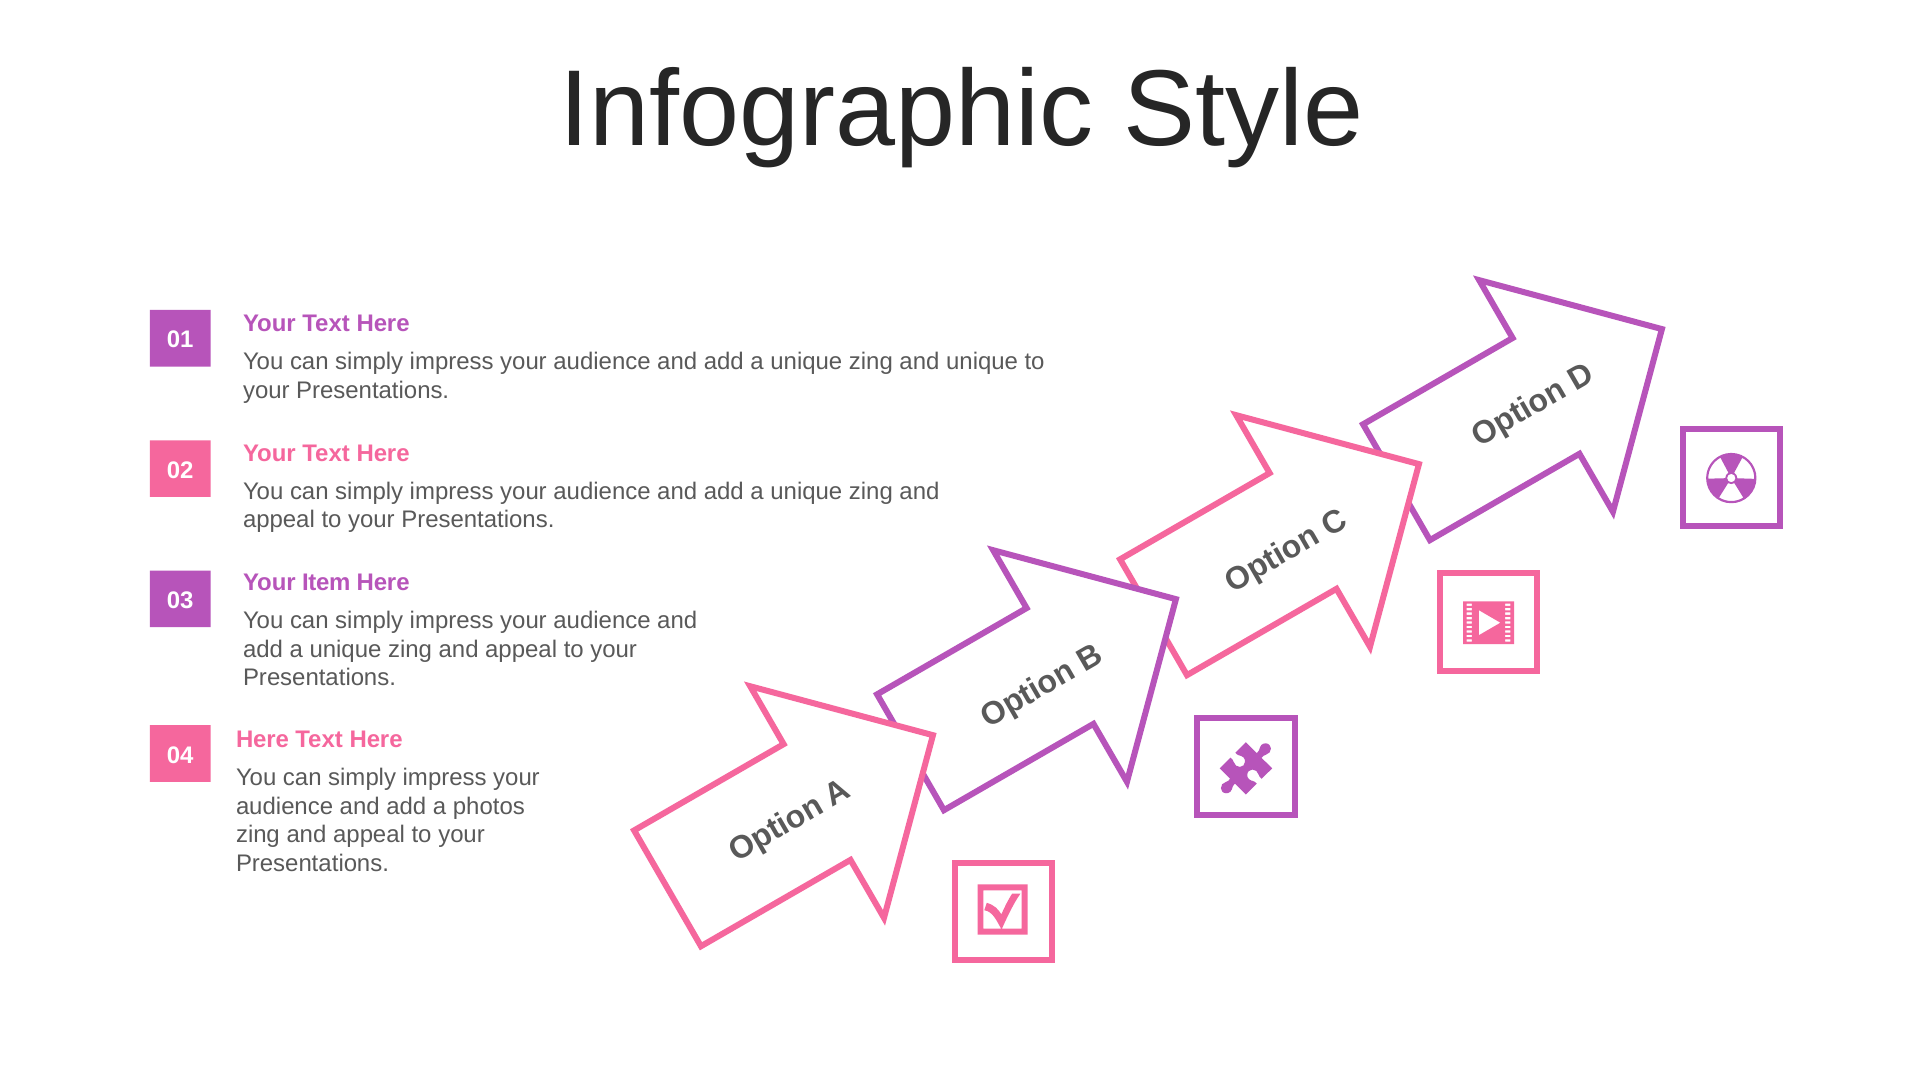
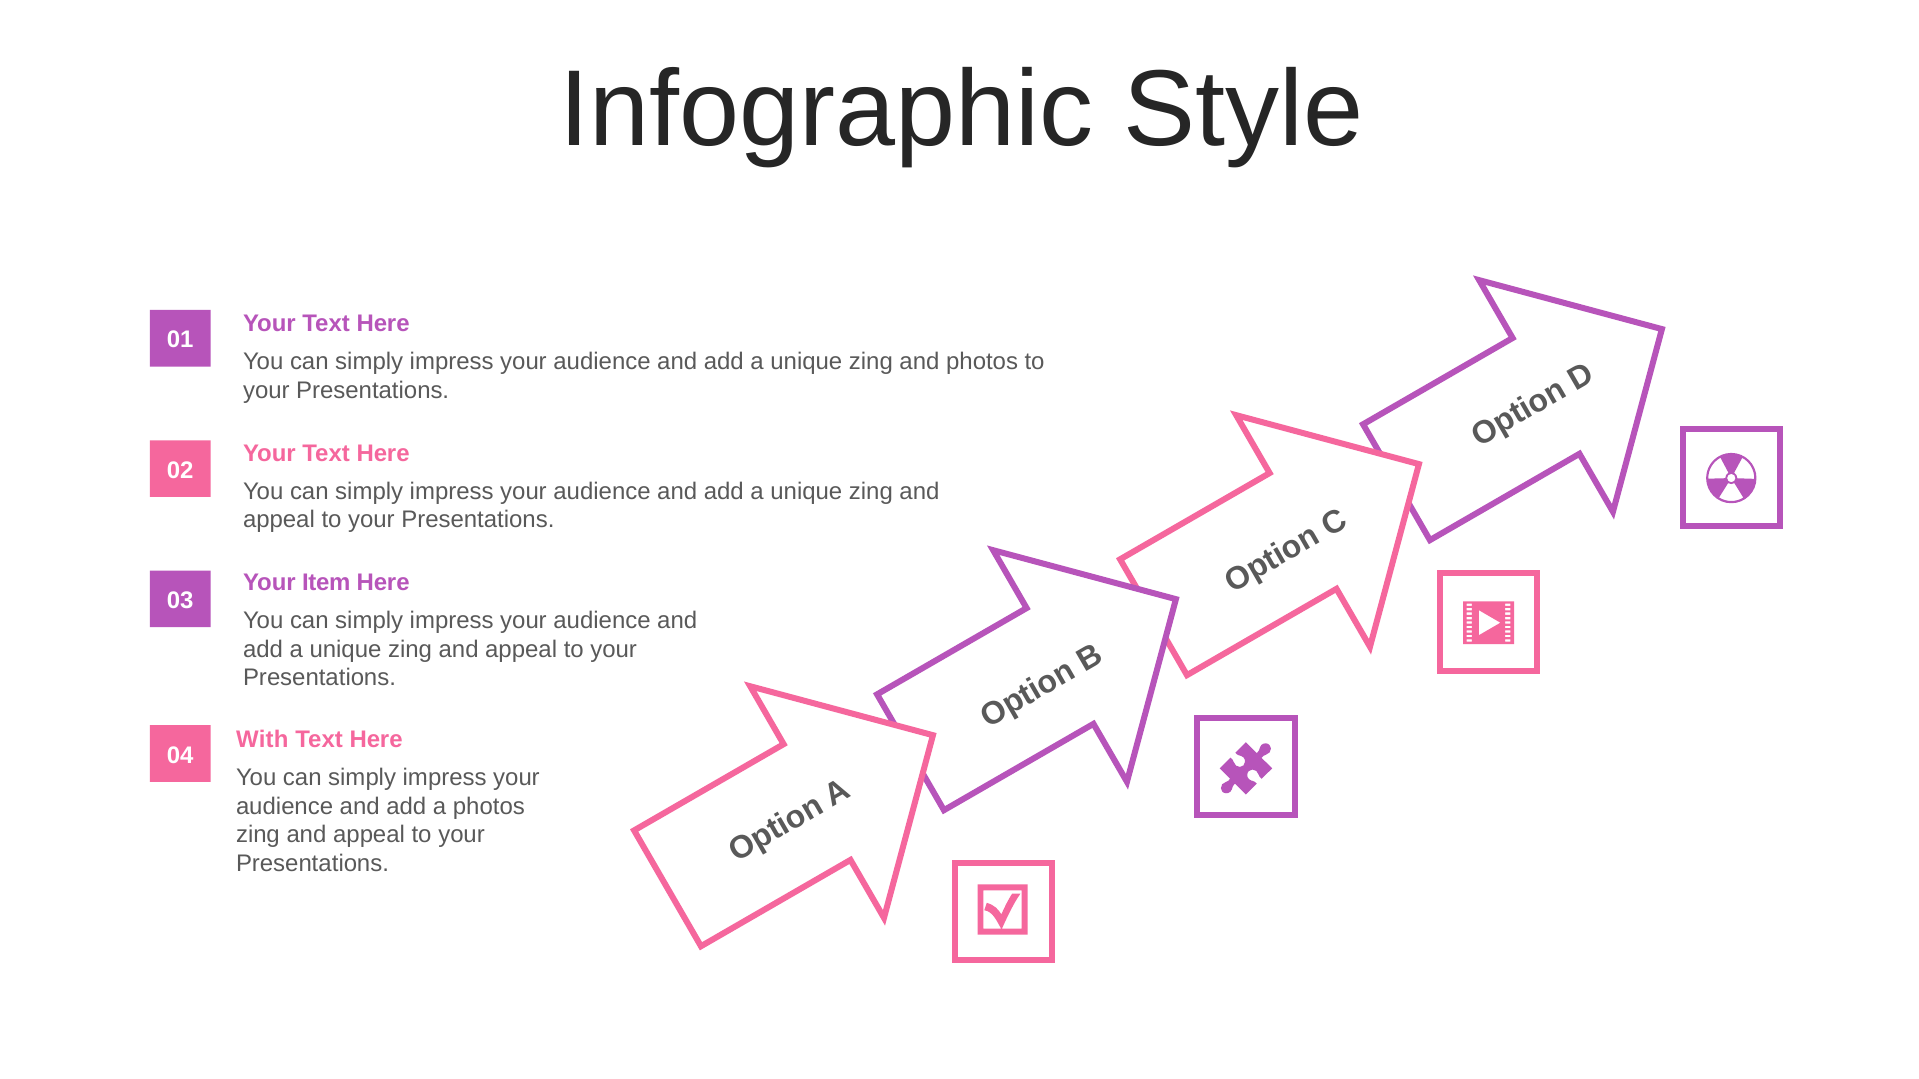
and unique: unique -> photos (982, 362)
Here: Here -> With (262, 740)
